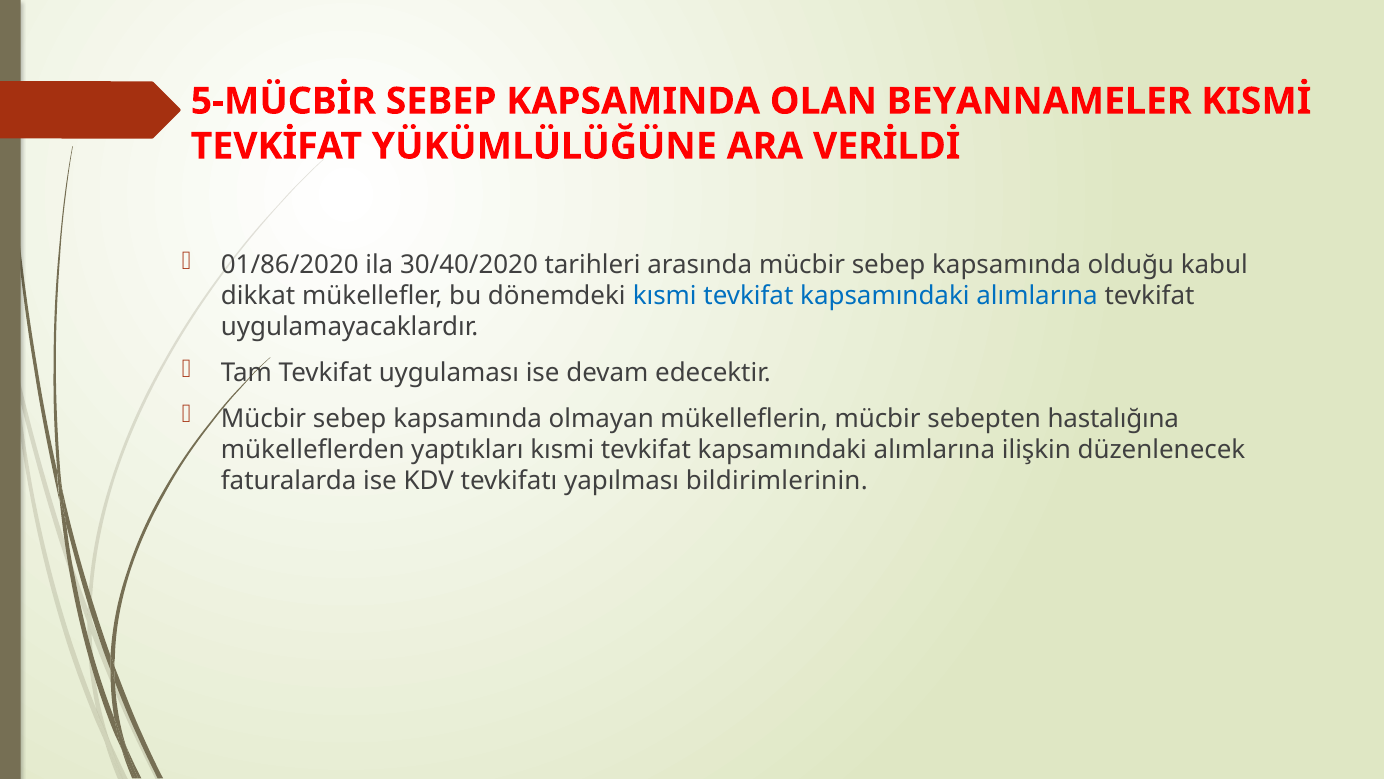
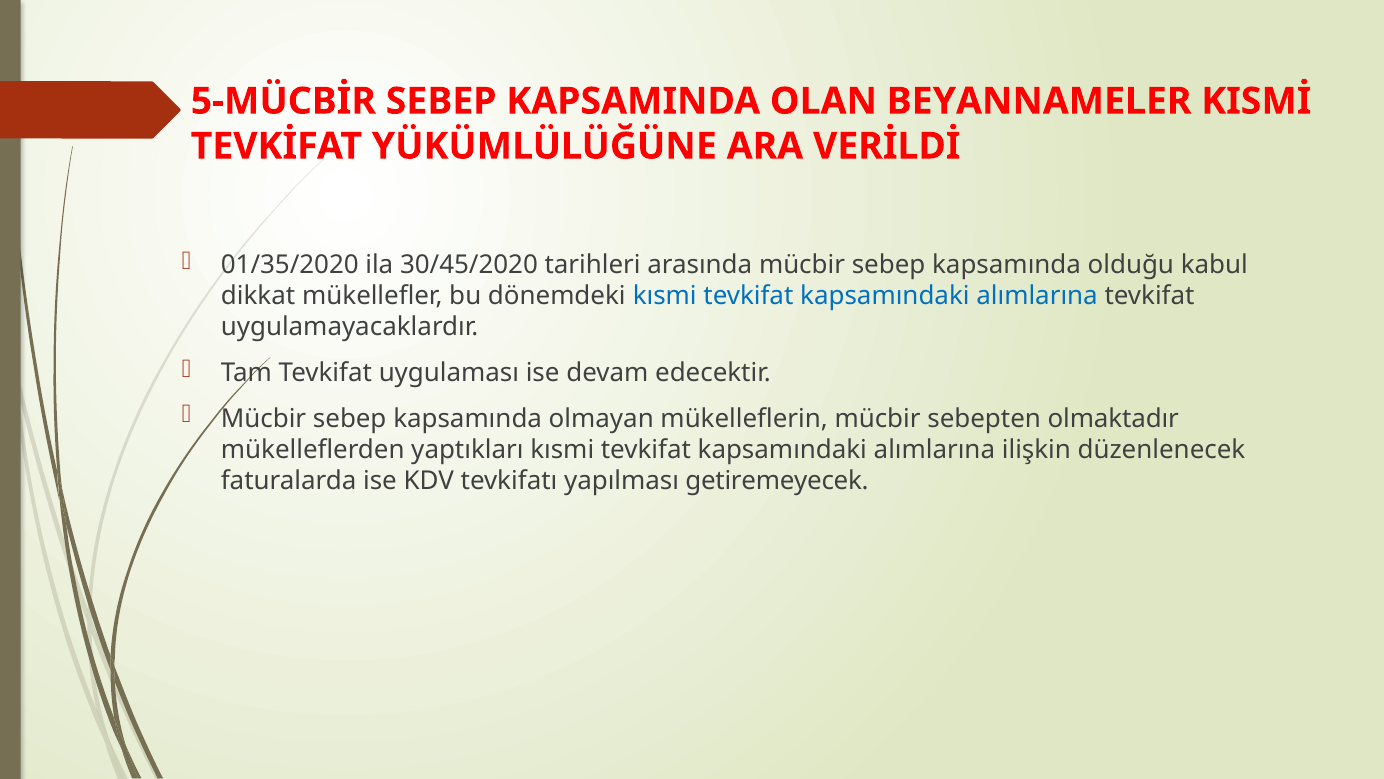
01/86/2020: 01/86/2020 -> 01/35/2020 (290, 265)
30/40/2020: 30/40/2020 -> 30/45/2020 (469, 265)
hastalığına: hastalığına -> olmaktadır (1113, 418)
bildirimlerinin: bildirimlerinin -> getiremeyecek (777, 480)
